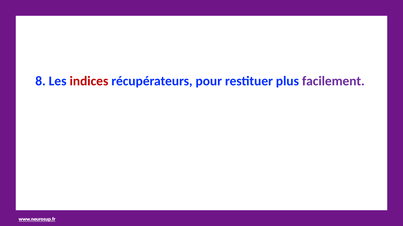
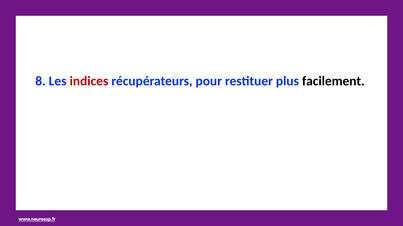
facilement colour: purple -> black (333, 81)
